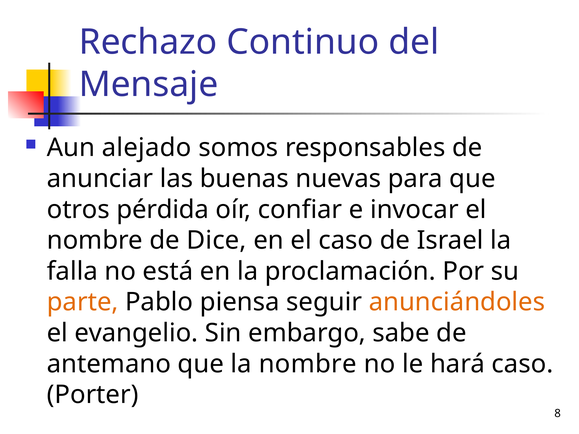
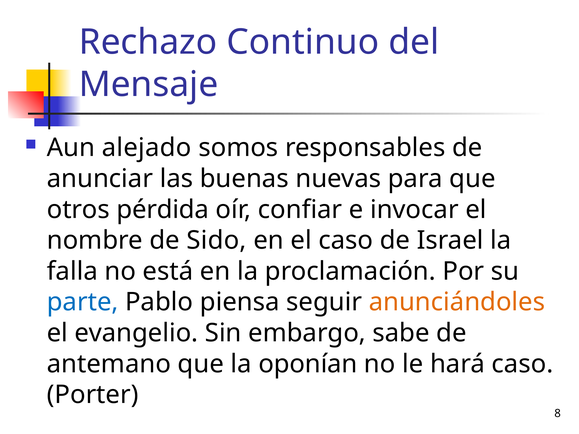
Dice: Dice -> Sido (217, 241)
parte colour: orange -> blue (83, 302)
la nombre: nombre -> oponían (308, 364)
